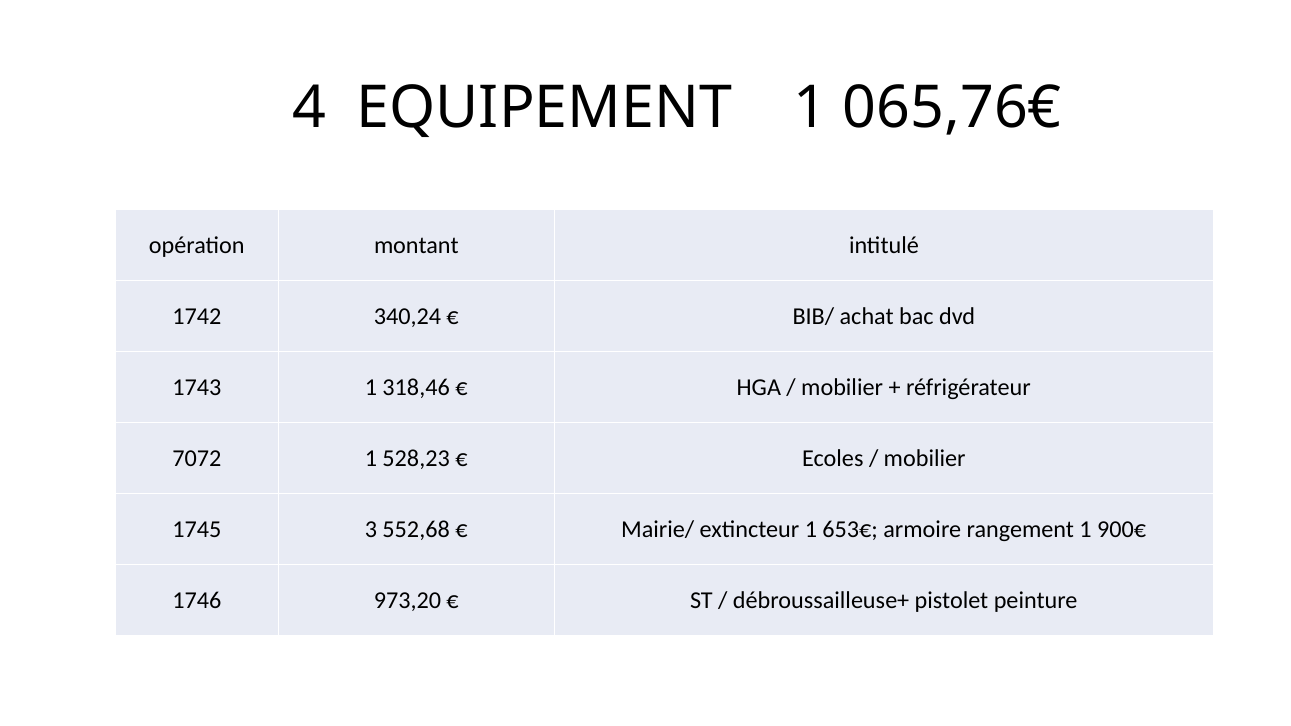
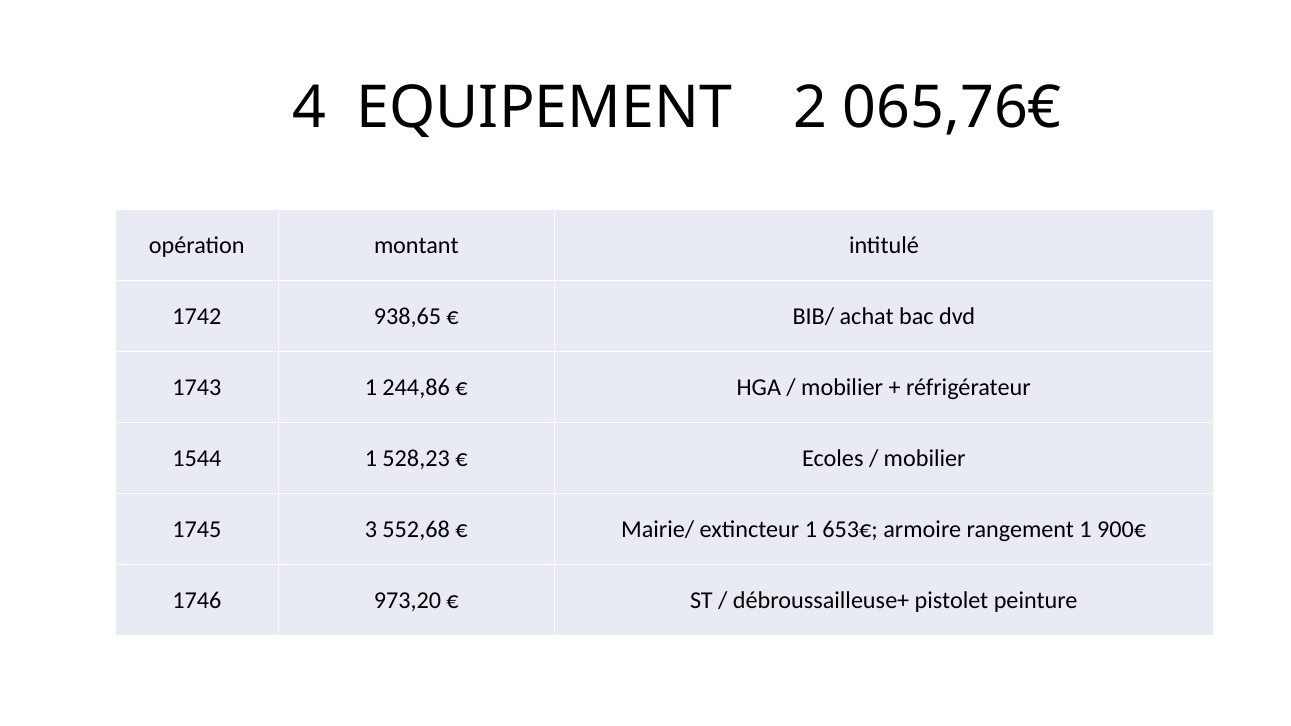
EQUIPEMENT 1: 1 -> 2 (811, 108)
340,24: 340,24 -> 938,65 (407, 317)
318,46: 318,46 -> 244,86 (416, 388)
7072: 7072 -> 1544 (197, 459)
